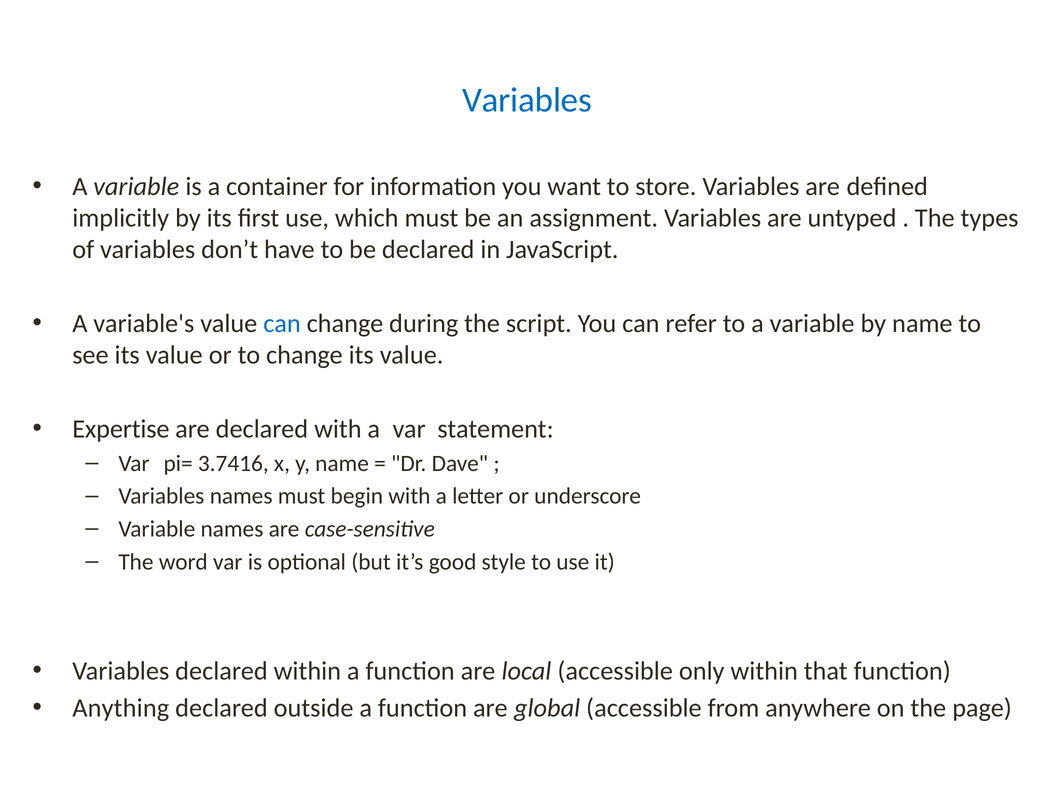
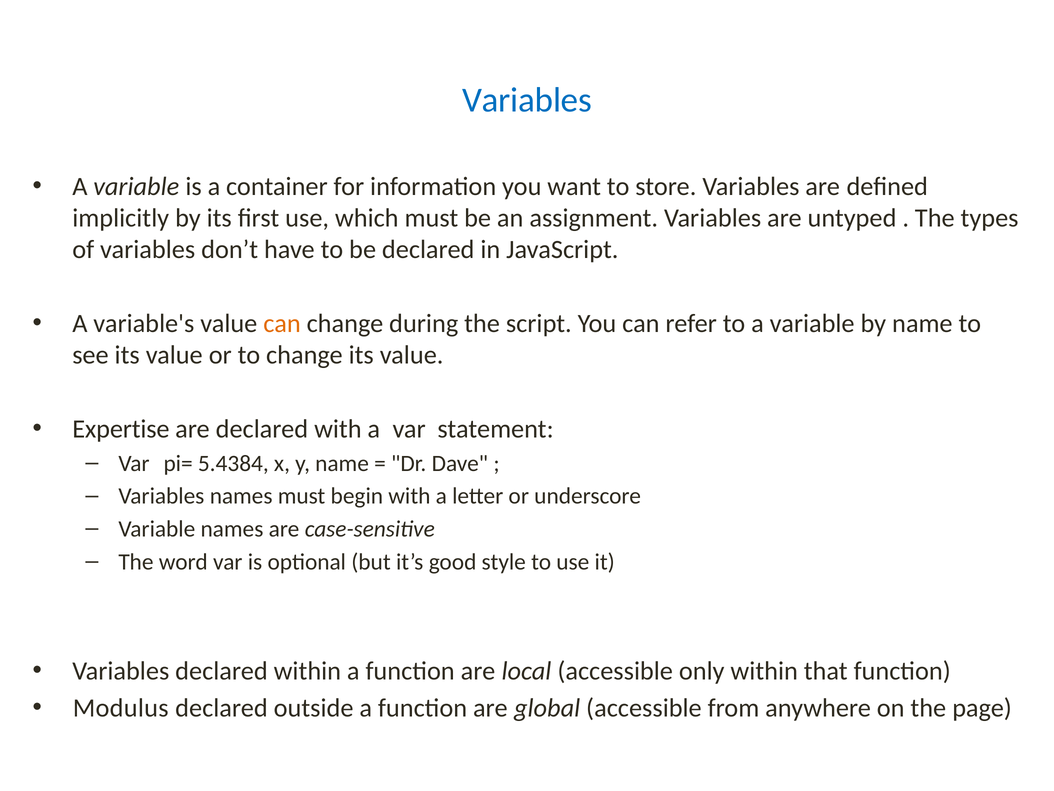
can colour: blue -> orange (282, 323)
3.7416: 3.7416 -> 5.4384 (233, 463)
Anything: Anything -> Modulus (121, 707)
